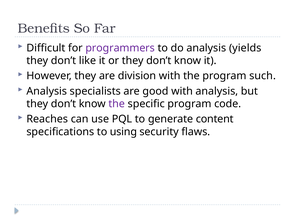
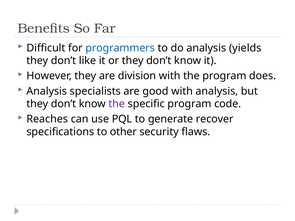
programmers colour: purple -> blue (120, 48)
such: such -> does (263, 76)
content: content -> recover (215, 119)
using: using -> other (123, 132)
